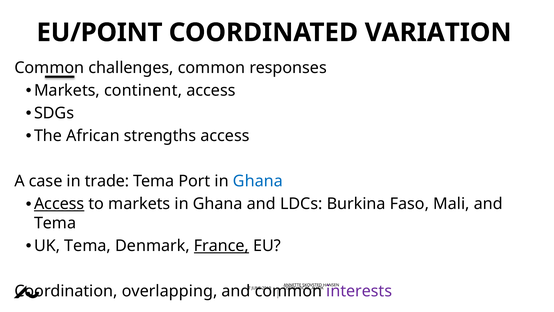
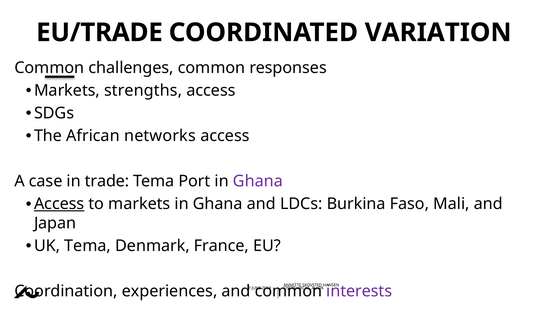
EU/POINT: EU/POINT -> EU/TRADE (99, 33)
continent: continent -> strengths (143, 90)
strengths: strengths -> networks (160, 136)
Ghana colour: blue -> purple (258, 181)
Tema: Tema -> Japan (55, 223)
France underline: present -> none (221, 246)
overlapping: overlapping -> experiences (170, 291)
